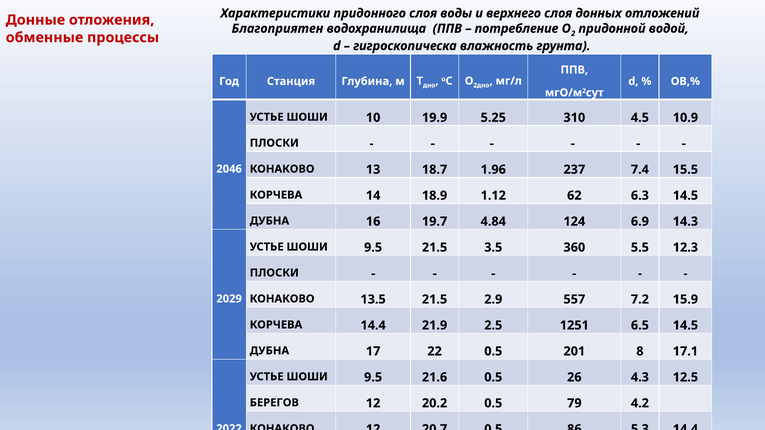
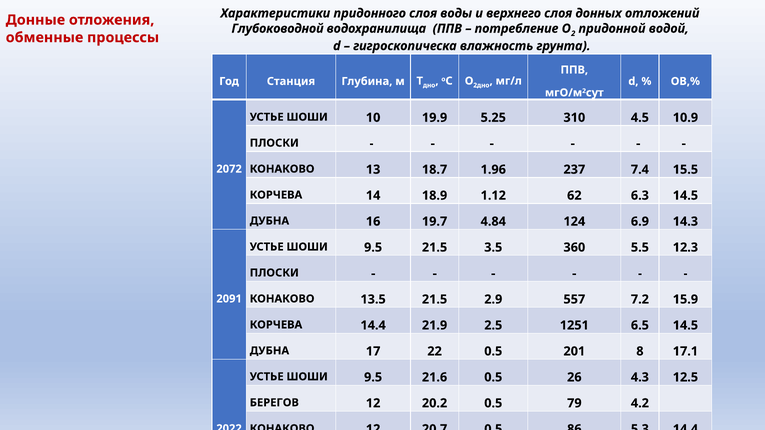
Благоприятен: Благоприятен -> Глубоководной (278, 29)
2046: 2046 -> 2072 (229, 169)
2029: 2029 -> 2091 (229, 299)
